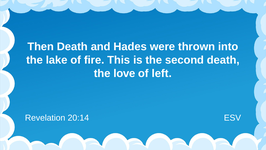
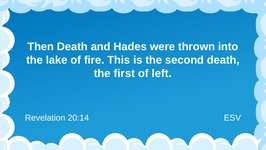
love: love -> first (124, 73)
